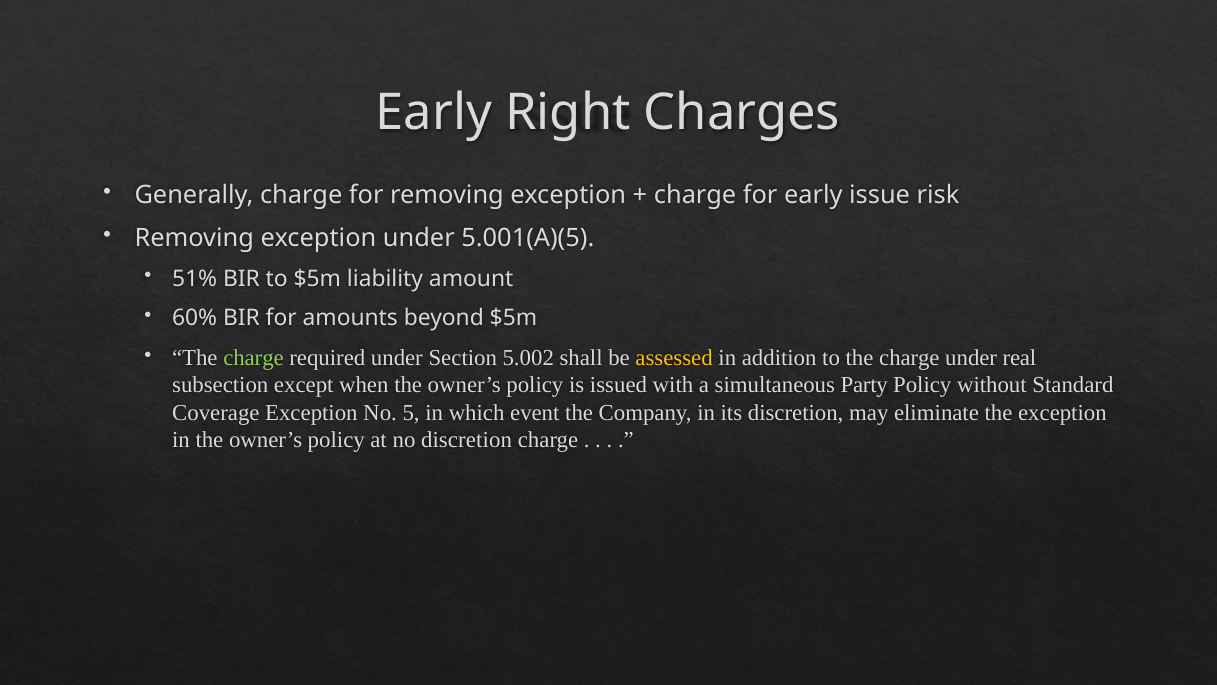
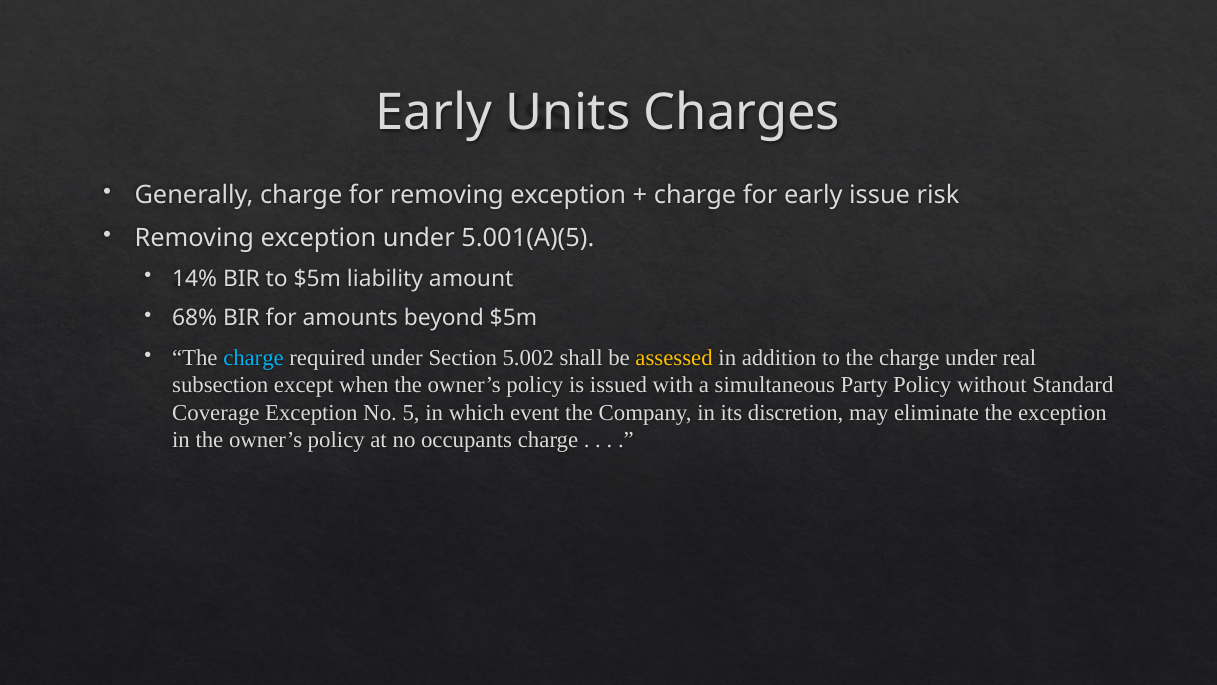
Right: Right -> Units (568, 113)
51%: 51% -> 14% (195, 279)
60%: 60% -> 68% (195, 318)
charge colour: light green -> light blue (253, 358)
no discretion: discretion -> occupants (467, 440)
